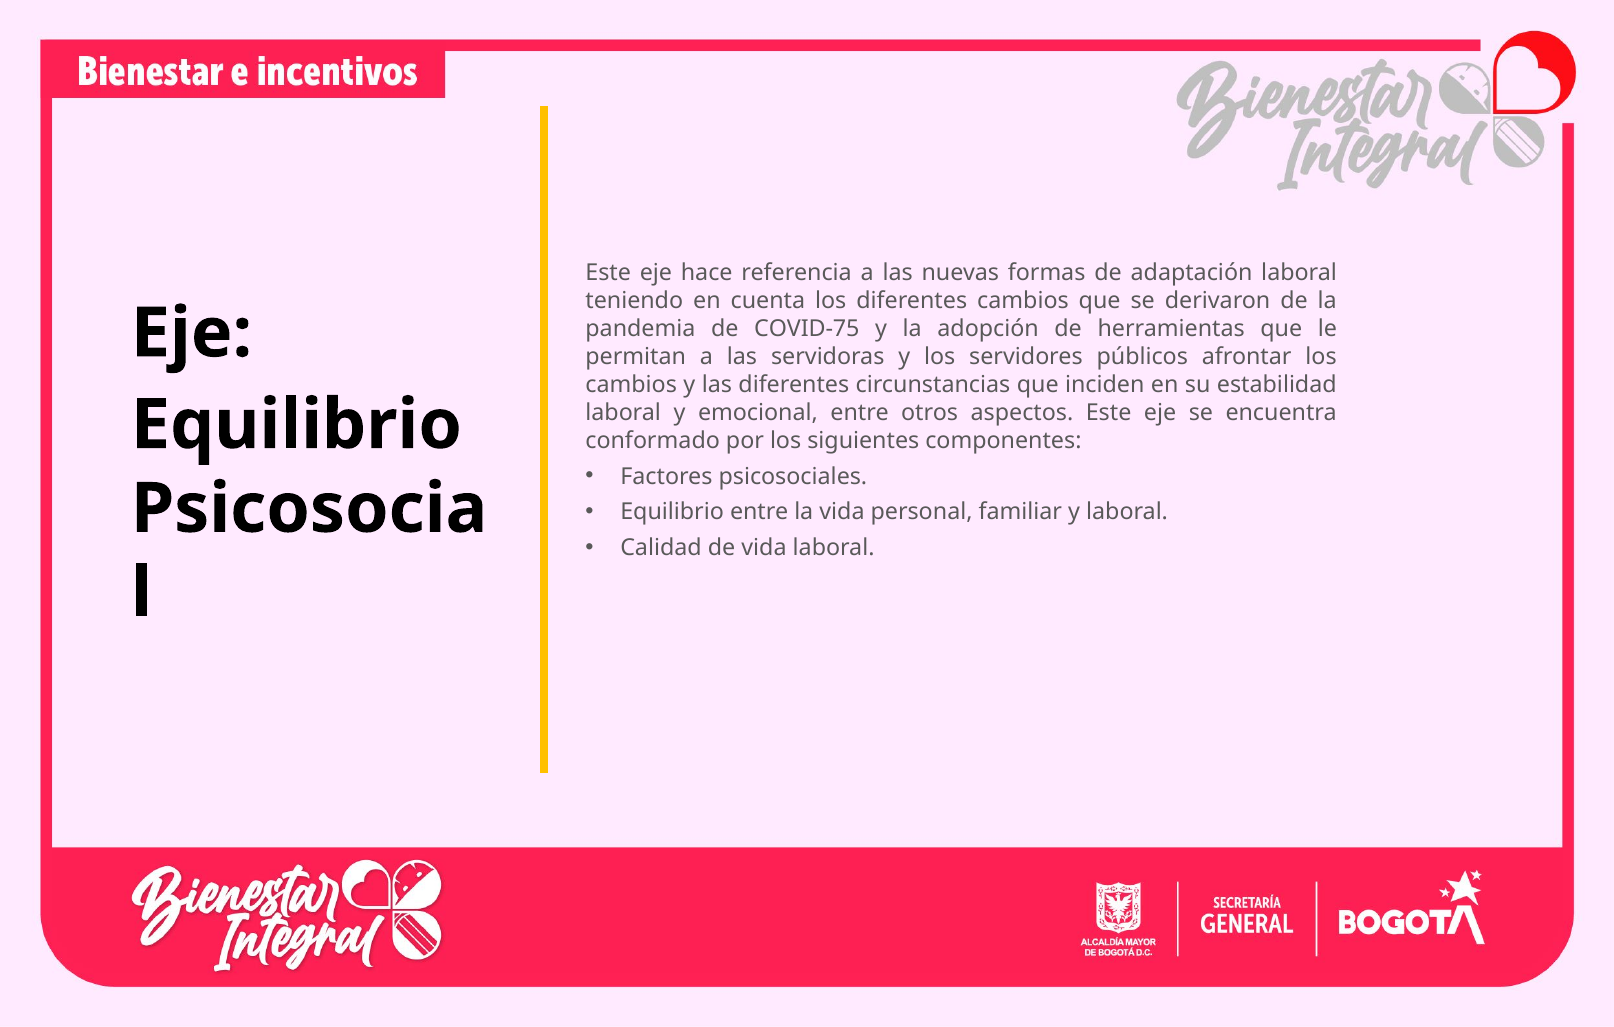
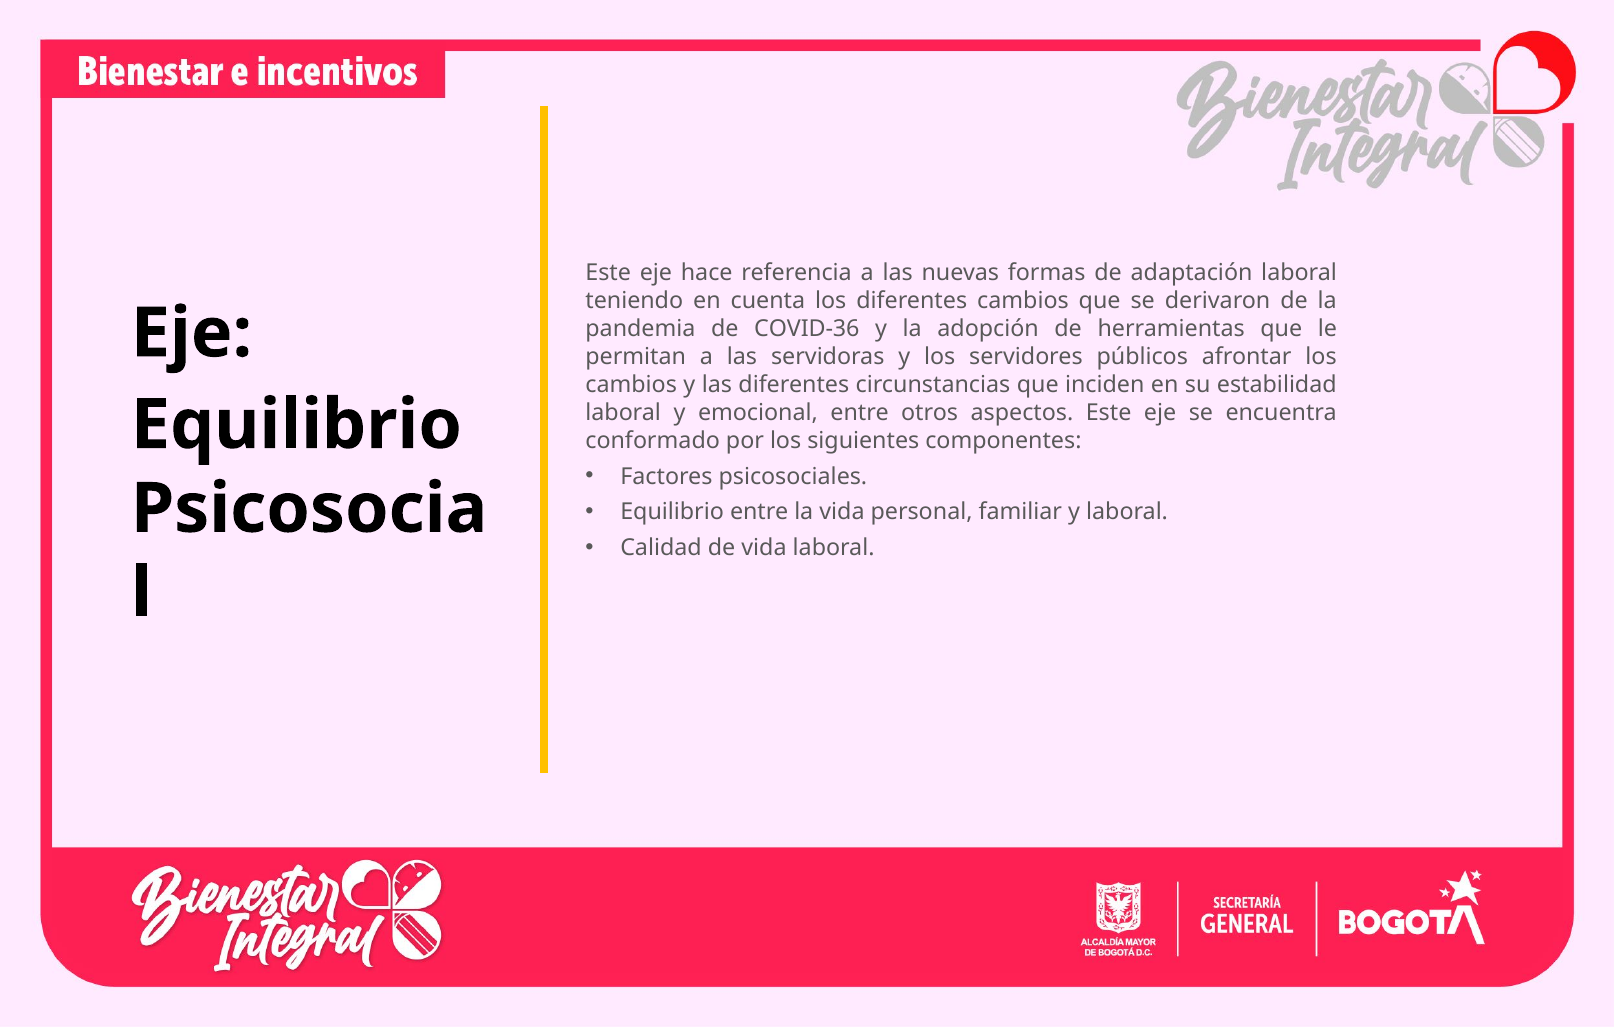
COVID-75: COVID-75 -> COVID-36 (807, 329)
